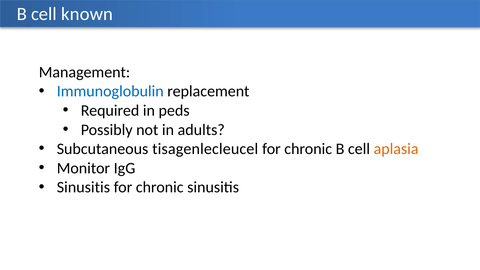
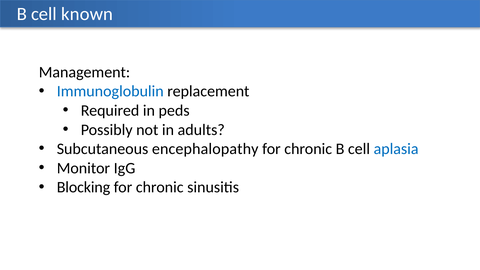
tisagenlecleucel: tisagenlecleucel -> encephalopathy (205, 149)
aplasia colour: orange -> blue (396, 149)
Sinusitis: Sinusitis -> Blocking (83, 187)
